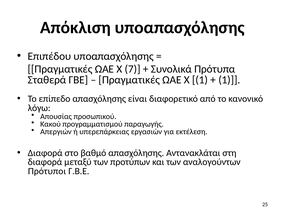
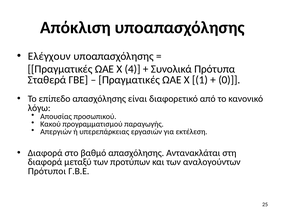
Επιπέδου: Επιπέδου -> Ελέγχουν (49, 56)
7: 7 -> 4 (133, 69)
1: 1 -> 0 (229, 80)
